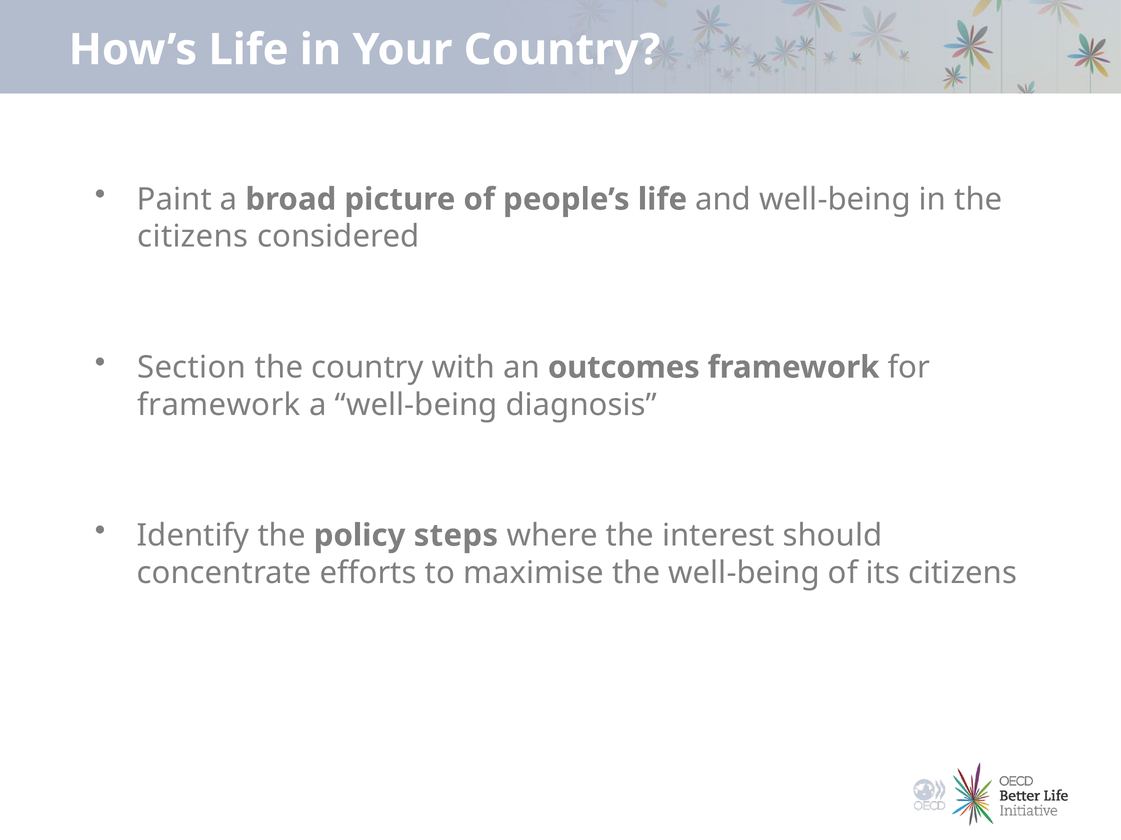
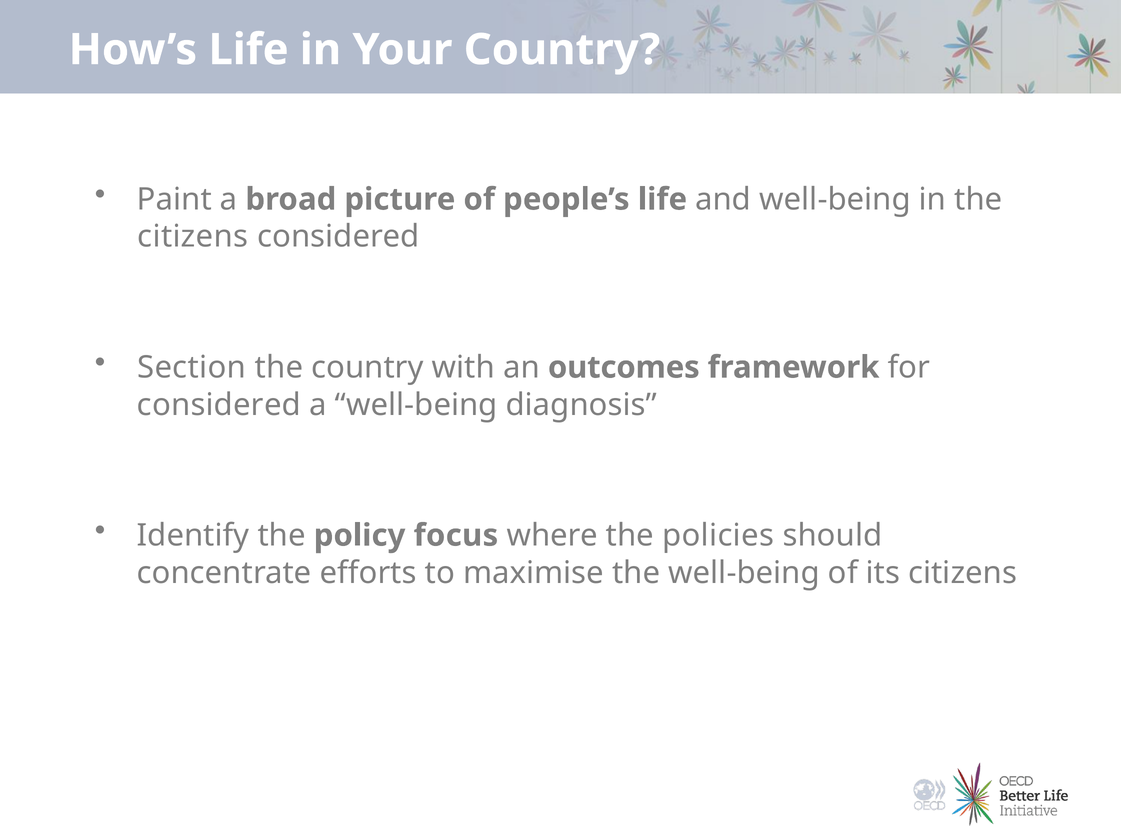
framework: framework -> considered (219, 405)
steps: steps -> focus (456, 536)
interest: interest -> policies (718, 536)
